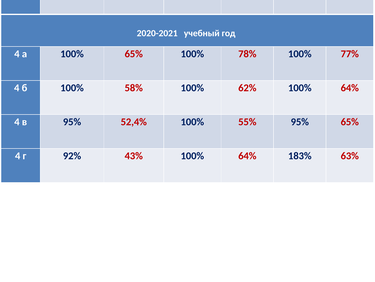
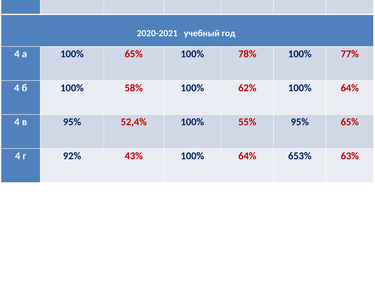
183%: 183% -> 653% (300, 155)
